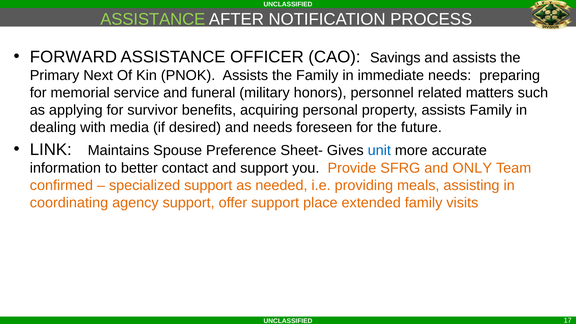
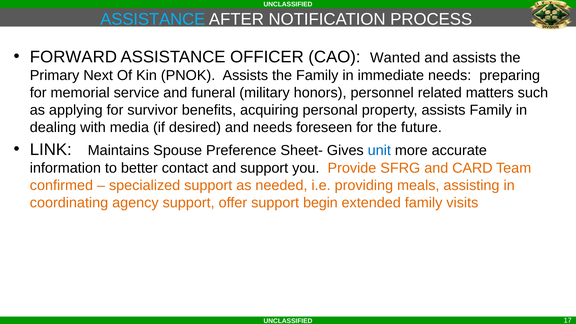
ASSISTANCE colour: light green -> light blue (153, 19)
Savings: Savings -> Wanted (395, 58)
ONLY: ONLY -> CARD (472, 168)
place: place -> begin (320, 203)
